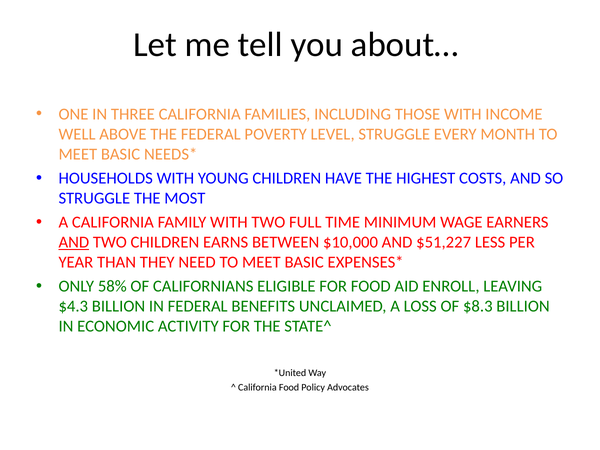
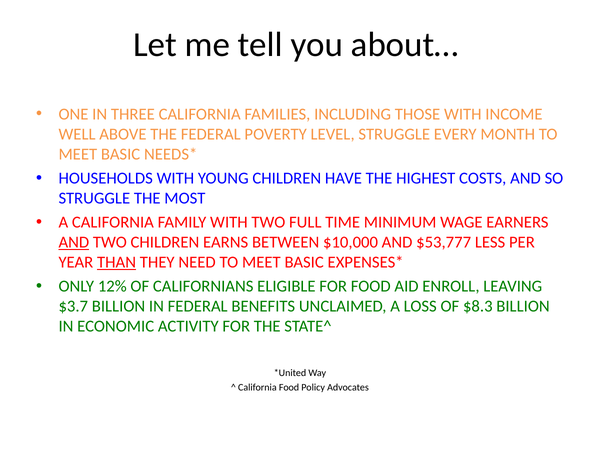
$51,227: $51,227 -> $53,777 (444, 242)
THAN underline: none -> present (117, 262)
58%: 58% -> 12% (112, 286)
$4.3: $4.3 -> $3.7 (73, 306)
